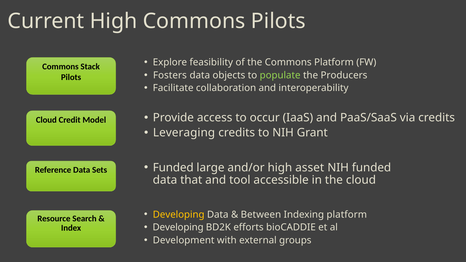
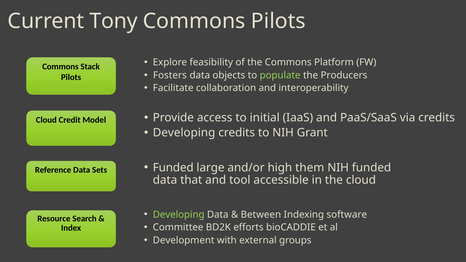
Current High: High -> Tony (114, 21)
occur: occur -> initial (265, 118)
Leveraging: Leveraging -> Developing (184, 133)
asset: asset -> them (310, 168)
Developing colour: yellow -> light green (179, 215)
Indexing platform: platform -> software (347, 215)
Developing: Developing -> Committee (178, 227)
